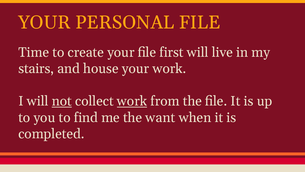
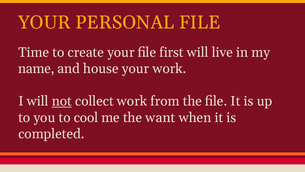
stairs: stairs -> name (36, 68)
work underline: present -> none (132, 101)
find: find -> cool (86, 117)
